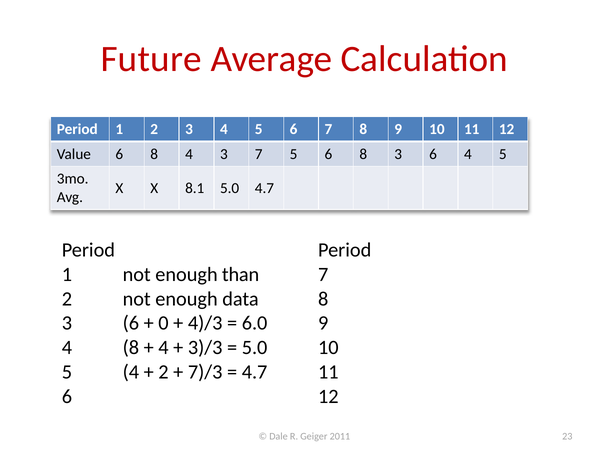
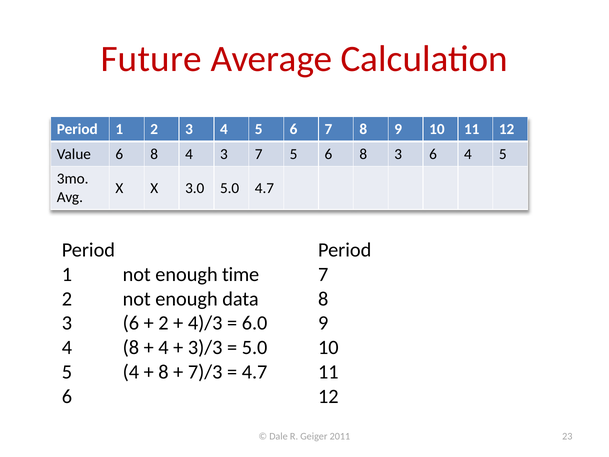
8.1: 8.1 -> 3.0 (195, 188)
than: than -> time (241, 274)
0: 0 -> 2 (164, 323)
2: 2 -> 8 (164, 372)
